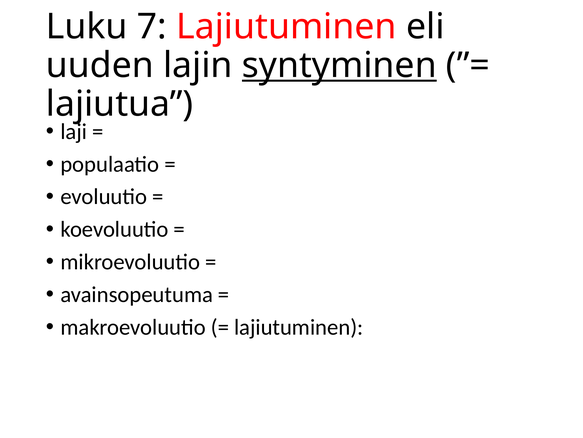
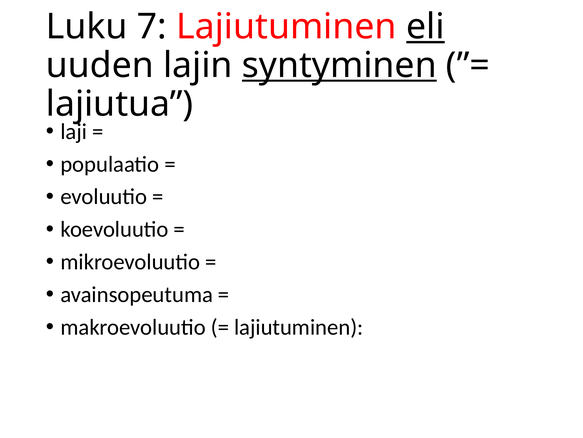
eli underline: none -> present (425, 27)
